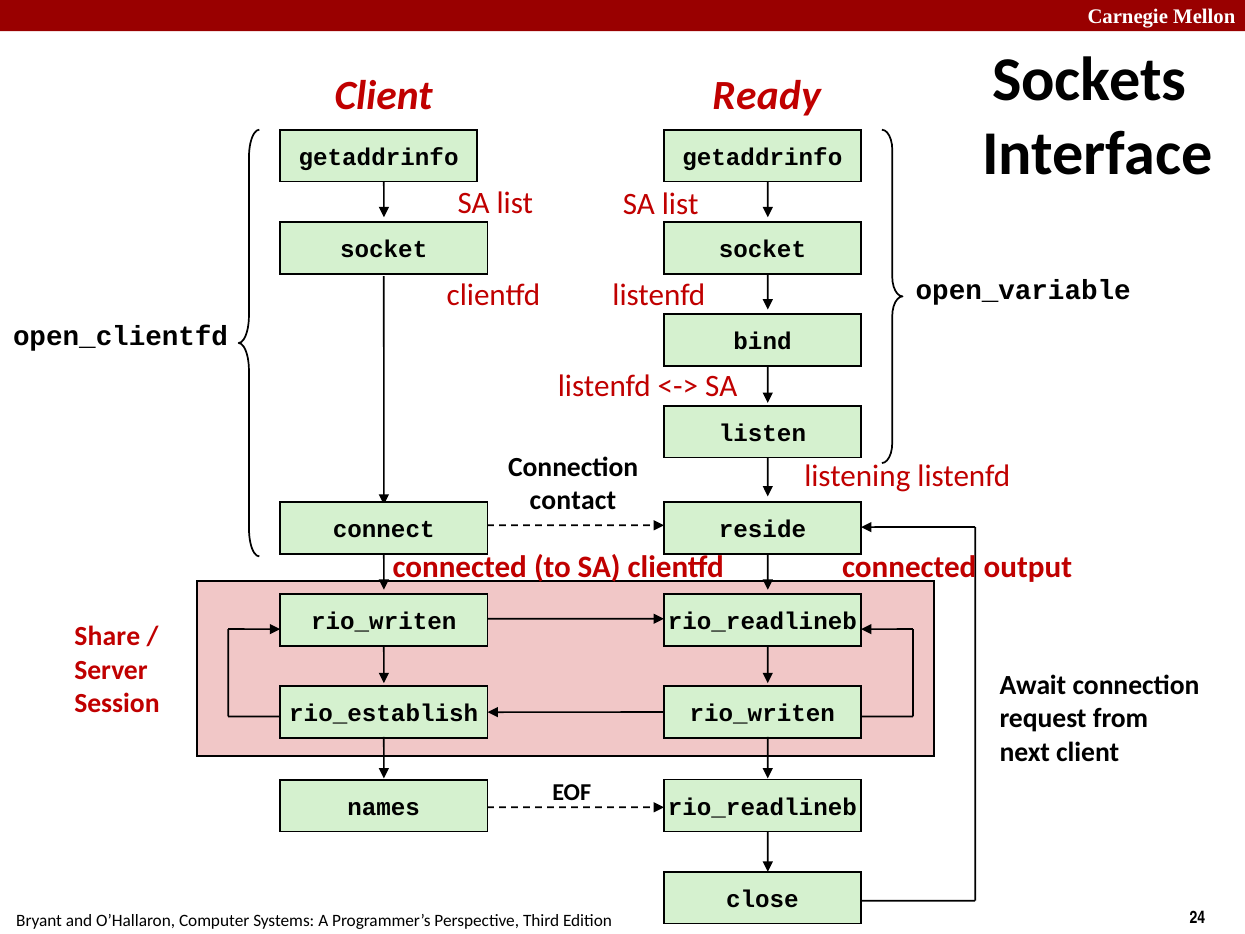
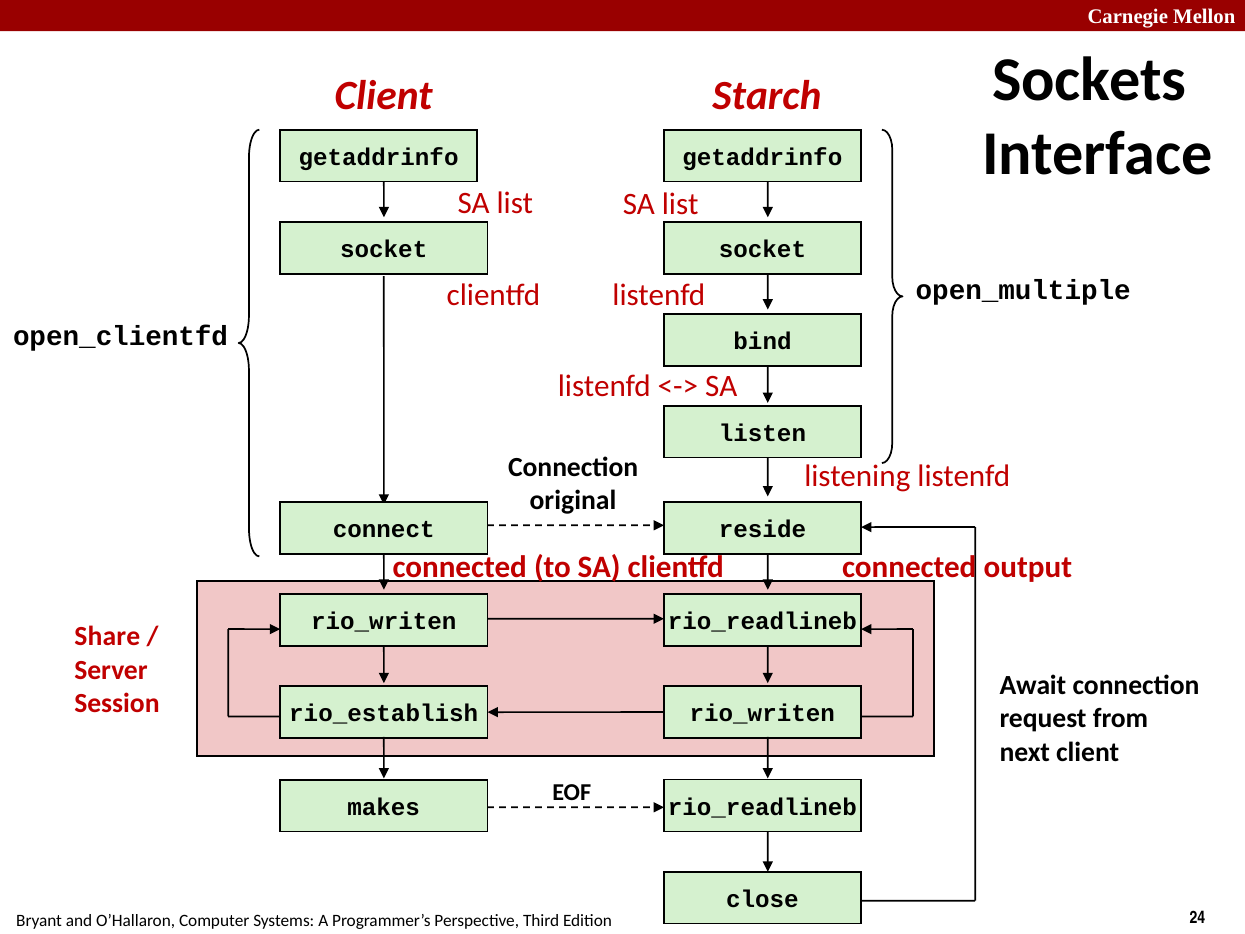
Ready: Ready -> Starch (767, 96)
open_variable: open_variable -> open_multiple (1023, 290)
contact: contact -> original (573, 500)
names: names -> makes (384, 807)
